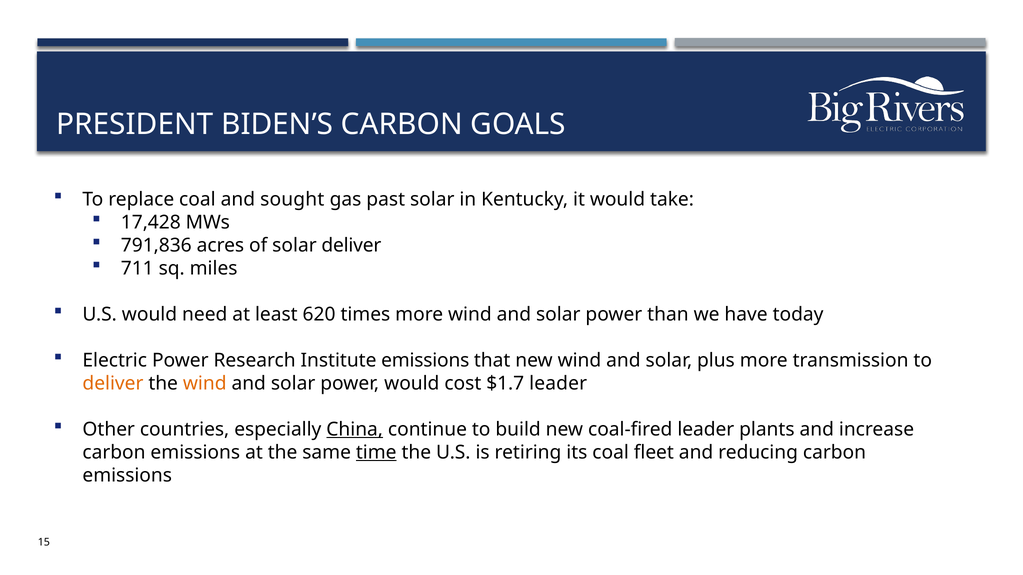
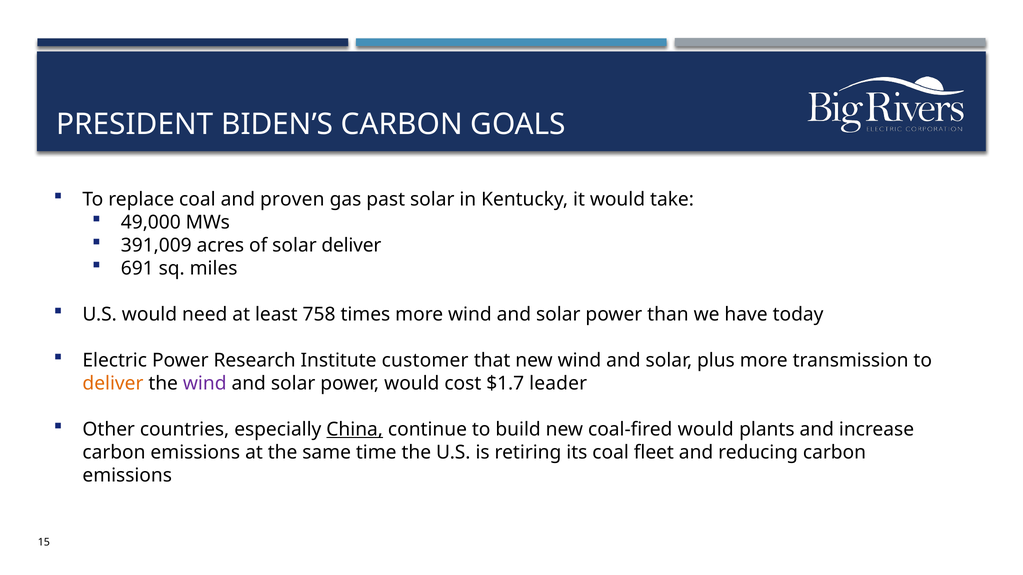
sought: sought -> proven (292, 200)
17,428: 17,428 -> 49,000 (151, 223)
791,836: 791,836 -> 391,009 (156, 246)
711: 711 -> 691 (137, 269)
620: 620 -> 758 (319, 315)
Institute emissions: emissions -> customer (425, 361)
wind colour: orange -> purple (205, 384)
coal-fired leader: leader -> would (706, 430)
time underline: present -> none (376, 453)
